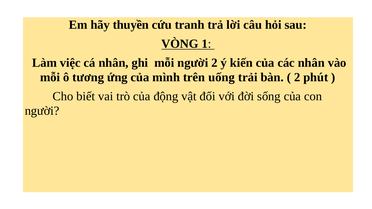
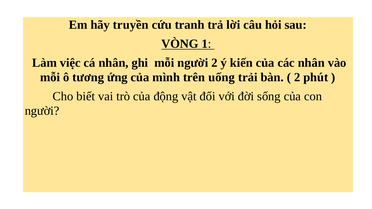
thuyền: thuyền -> truyền (131, 25)
